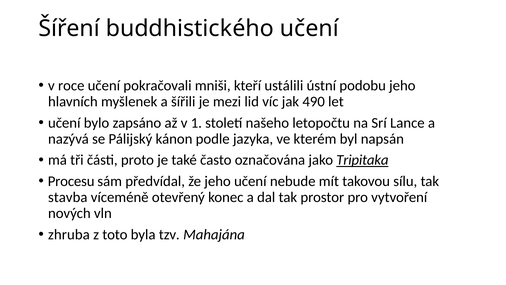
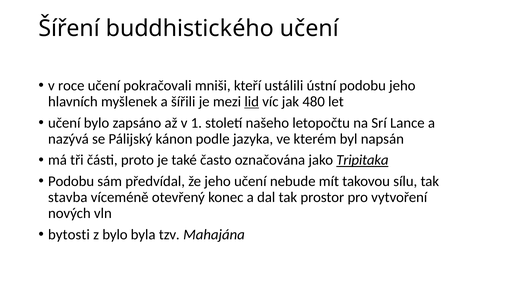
lid underline: none -> present (252, 101)
490: 490 -> 480 (314, 101)
Procesu: Procesu -> Podobu (71, 181)
zhruba: zhruba -> bytosti (69, 234)
z toto: toto -> bylo (115, 234)
